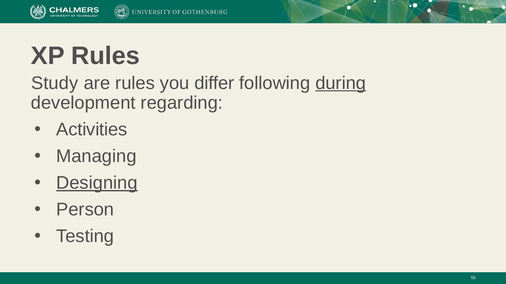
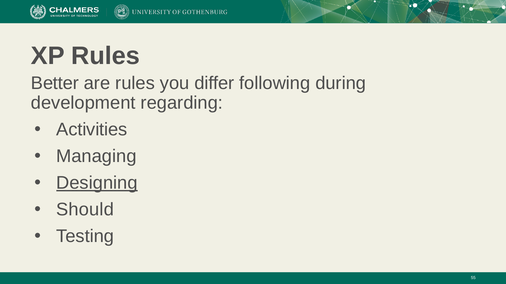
Study: Study -> Better (55, 83)
during underline: present -> none (341, 83)
Person: Person -> Should (85, 210)
